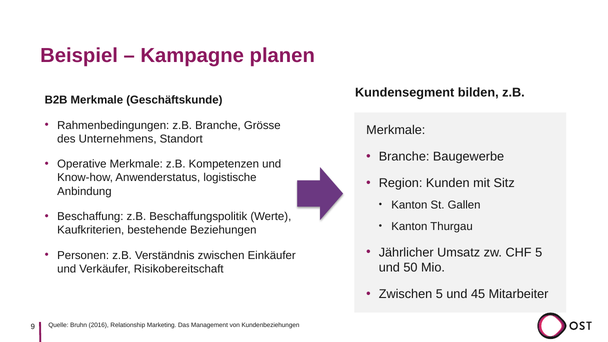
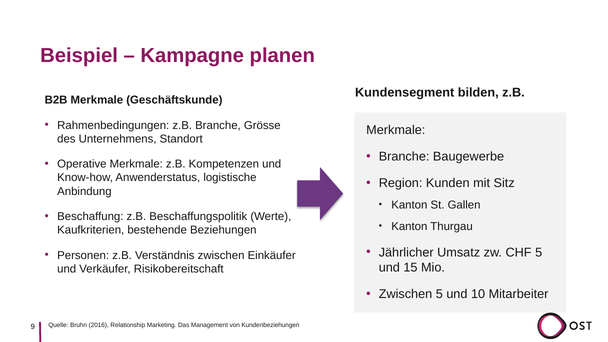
50: 50 -> 15 (410, 267)
45: 45 -> 10 (478, 294)
